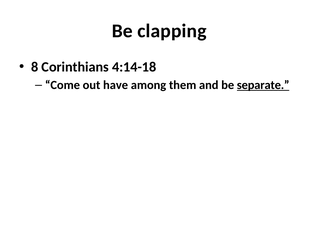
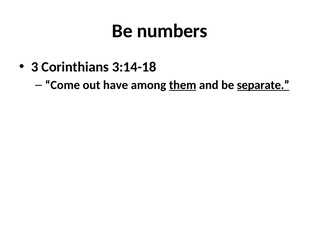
clapping: clapping -> numbers (172, 31)
8: 8 -> 3 (35, 67)
4:14-18: 4:14-18 -> 3:14-18 (134, 67)
them underline: none -> present (183, 85)
